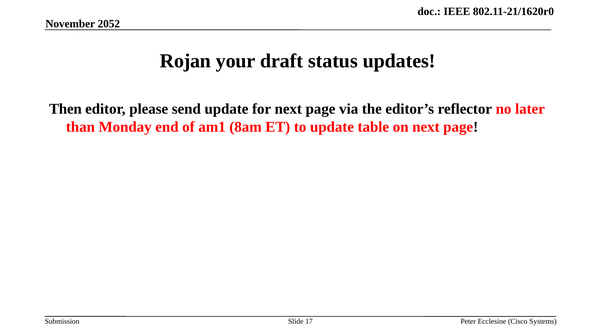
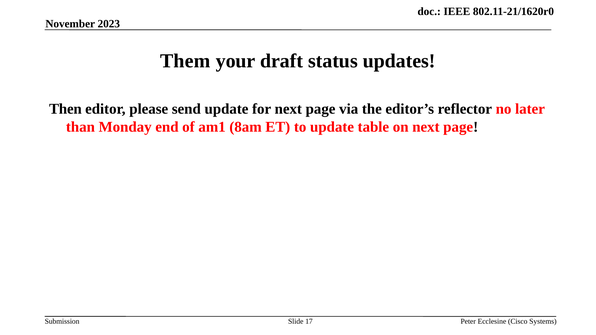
2052: 2052 -> 2023 (109, 24)
Rojan: Rojan -> Them (185, 61)
